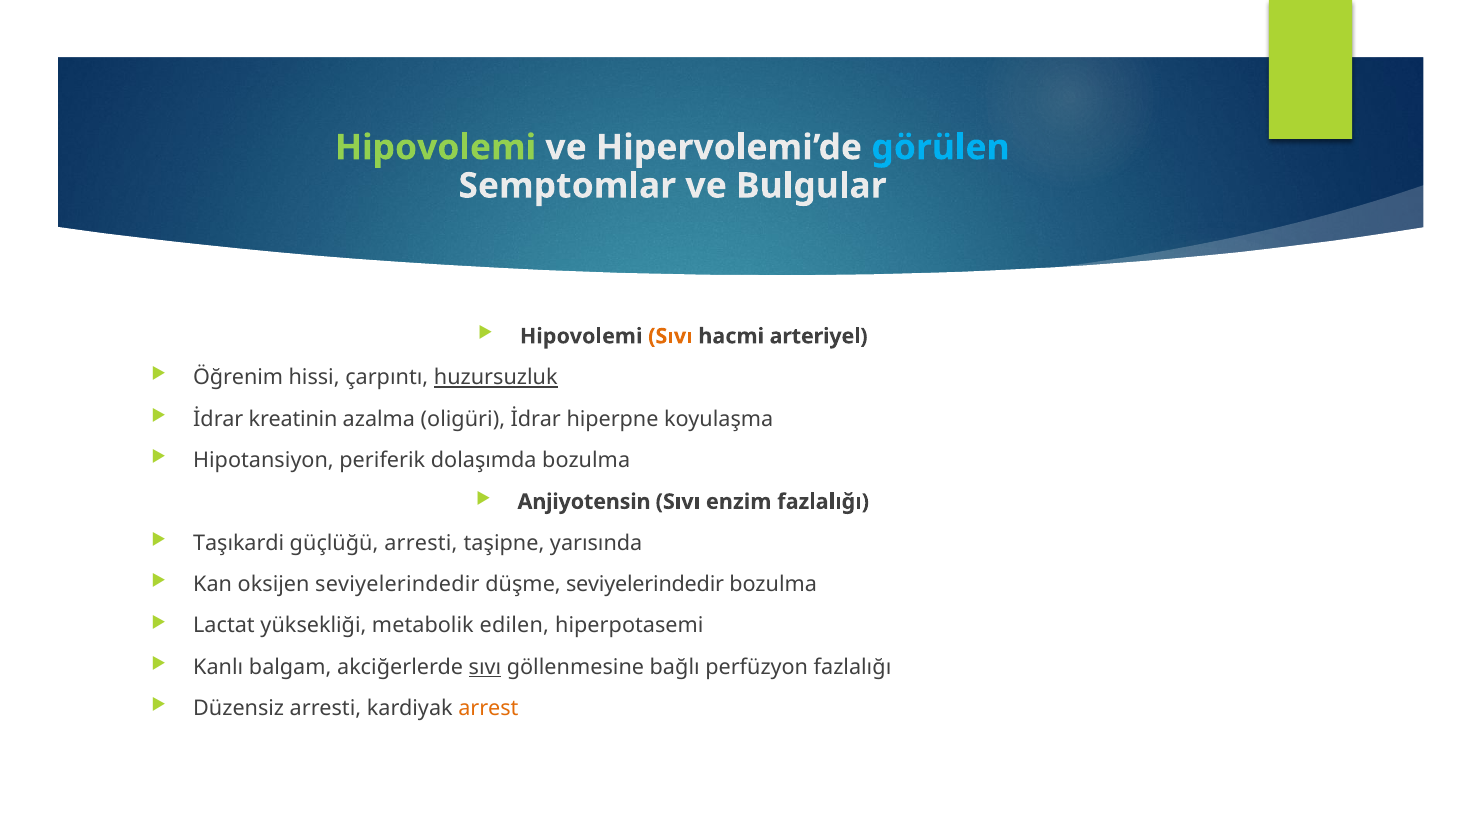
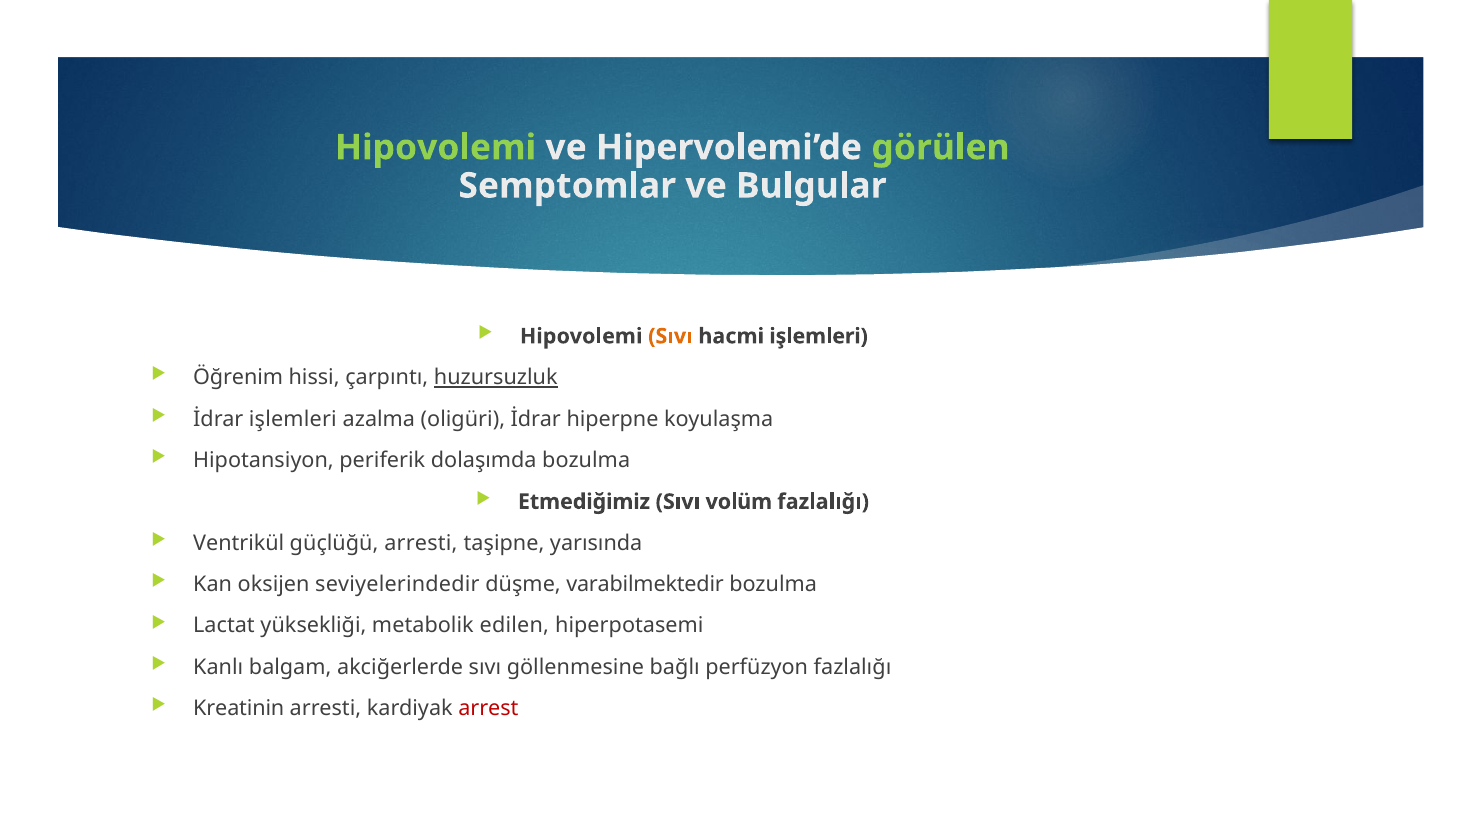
görülen colour: light blue -> light green (941, 148)
hacmi arteriyel: arteriyel -> işlemleri (819, 337)
İdrar kreatinin: kreatinin -> işlemleri (293, 419)
Anjiyotensin: Anjiyotensin -> Etmediğimiz (584, 502)
enzim: enzim -> volüm (739, 502)
Taşıkardi: Taşıkardi -> Ventrikül (239, 543)
düşme seviyelerindedir: seviyelerindedir -> varabilmektedir (645, 585)
sıvı underline: present -> none (485, 668)
Düzensiz: Düzensiz -> Kreatinin (239, 709)
arrest colour: orange -> red (488, 709)
